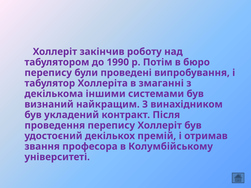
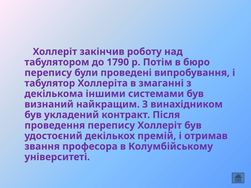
1990: 1990 -> 1790 (118, 62)
